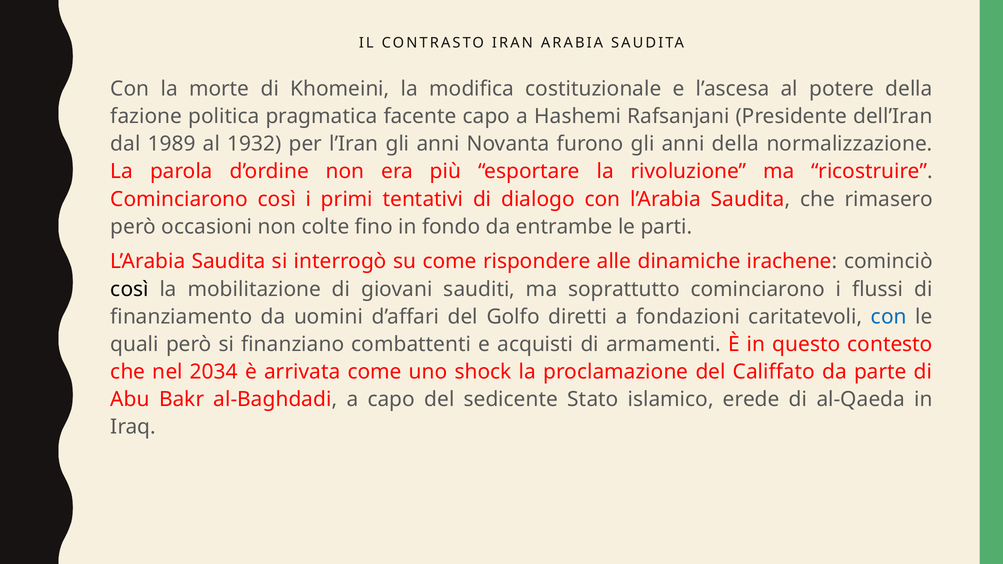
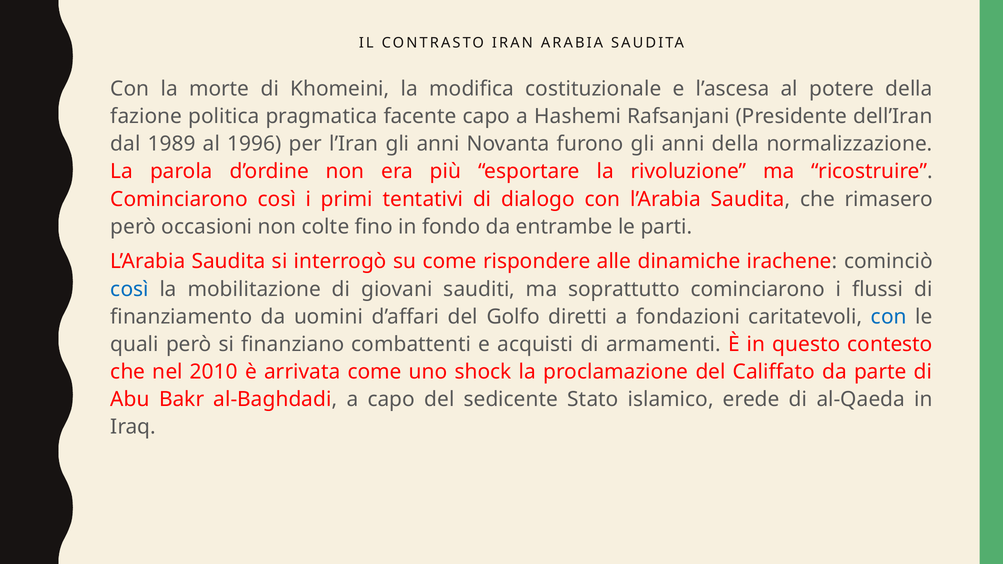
1932: 1932 -> 1996 (254, 144)
così colour: black -> blue (130, 289)
2034: 2034 -> 2010 (214, 372)
